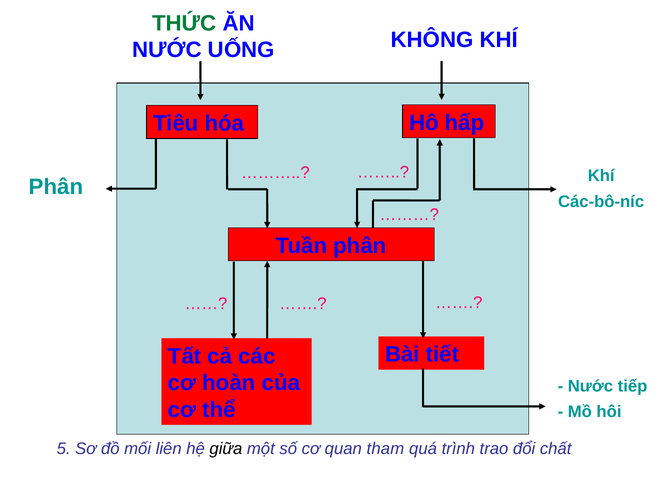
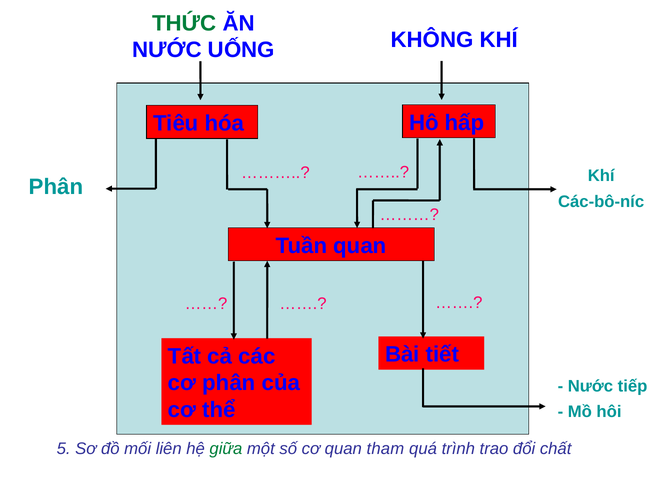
Tuần phân: phân -> quan (360, 246)
cơ hoàn: hoàn -> phân (229, 383)
giữa colour: black -> green (226, 449)
